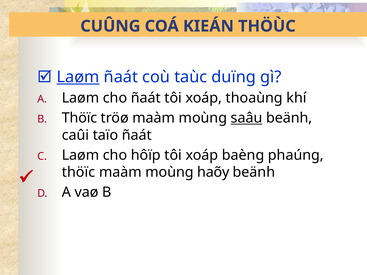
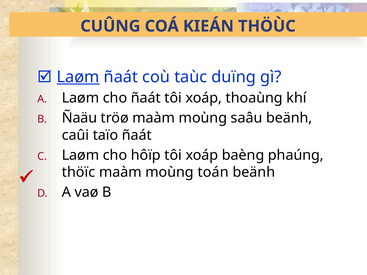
B Thöïc: Thöïc -> Ñaäu (79, 118)
saâu underline: present -> none (247, 118)
haõy: haõy -> toán (213, 172)
